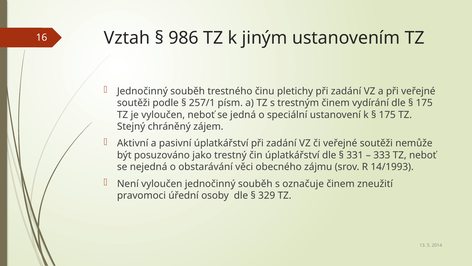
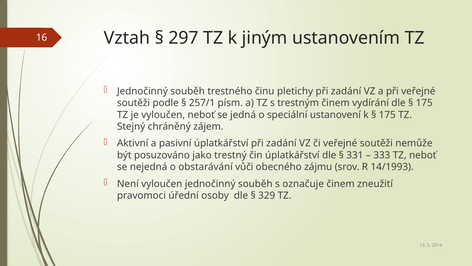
986: 986 -> 297 (184, 38)
věci: věci -> vůči (244, 167)
